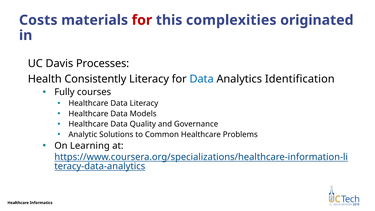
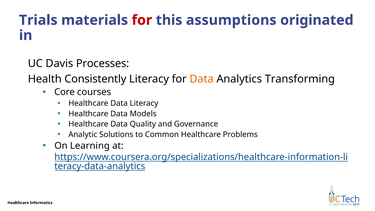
Costs: Costs -> Trials (38, 20)
complexities: complexities -> assumptions (231, 20)
Data colour: blue -> orange (202, 79)
Identification: Identification -> Transforming (300, 79)
Fully: Fully -> Core (65, 92)
